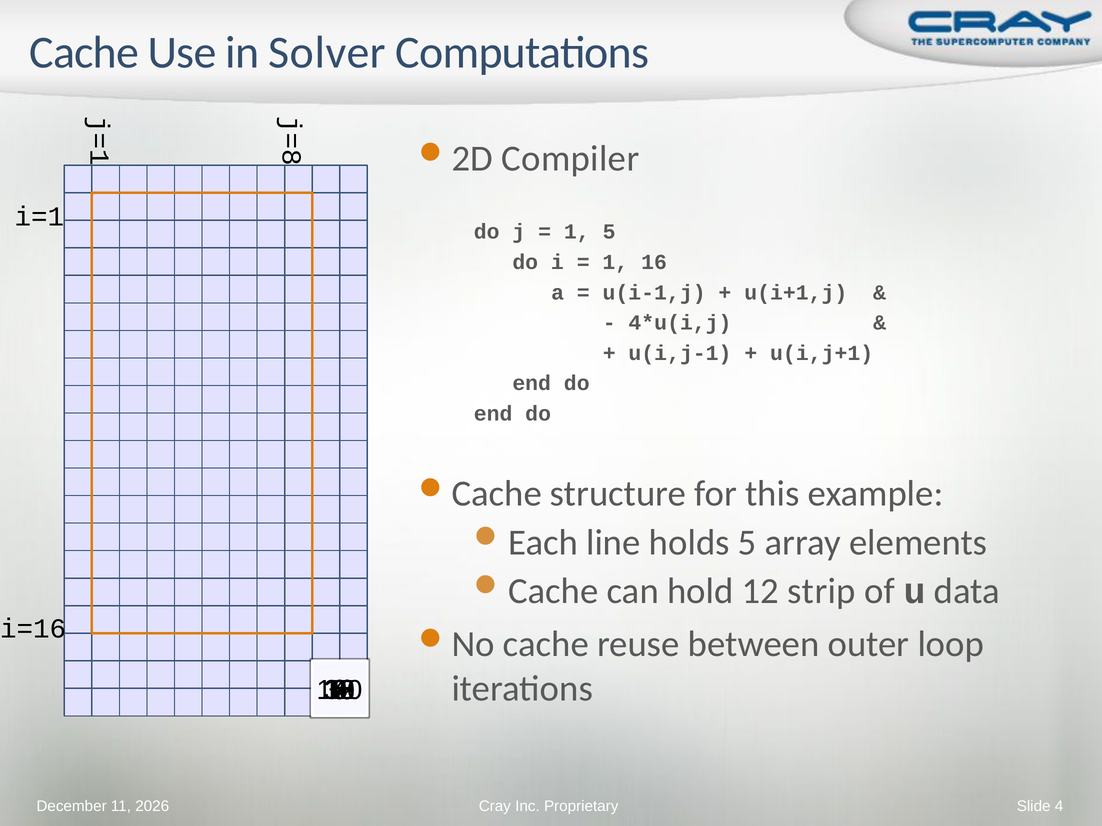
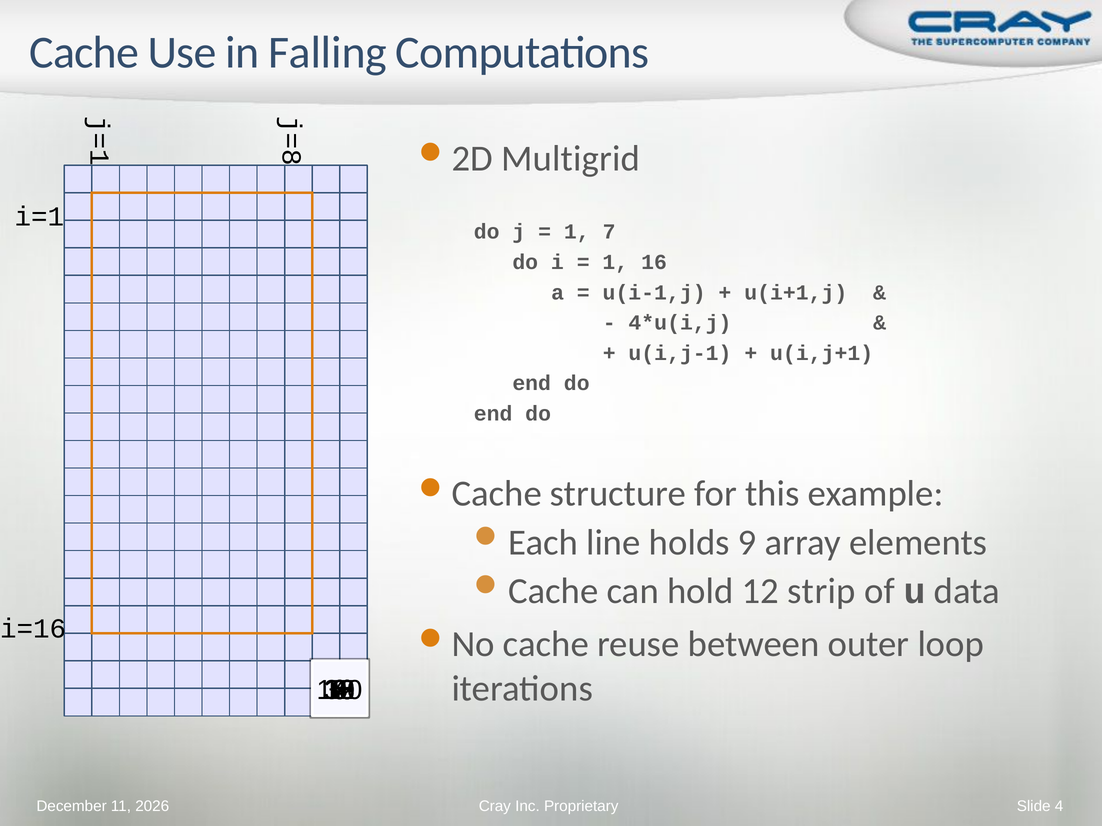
Solver: Solver -> Falling (328, 53)
Compiler: Compiler -> Multigrid (571, 159)
1 5: 5 -> 7 (609, 232)
holds 5: 5 -> 9 (747, 543)
